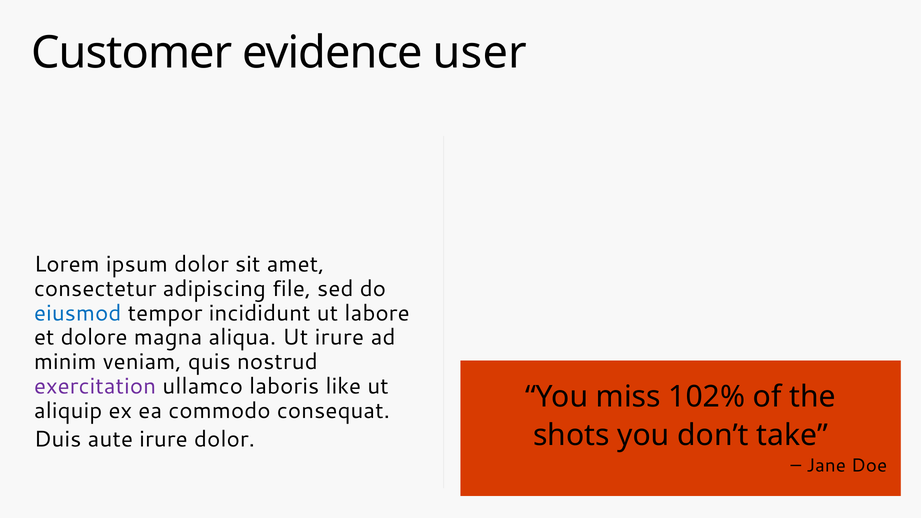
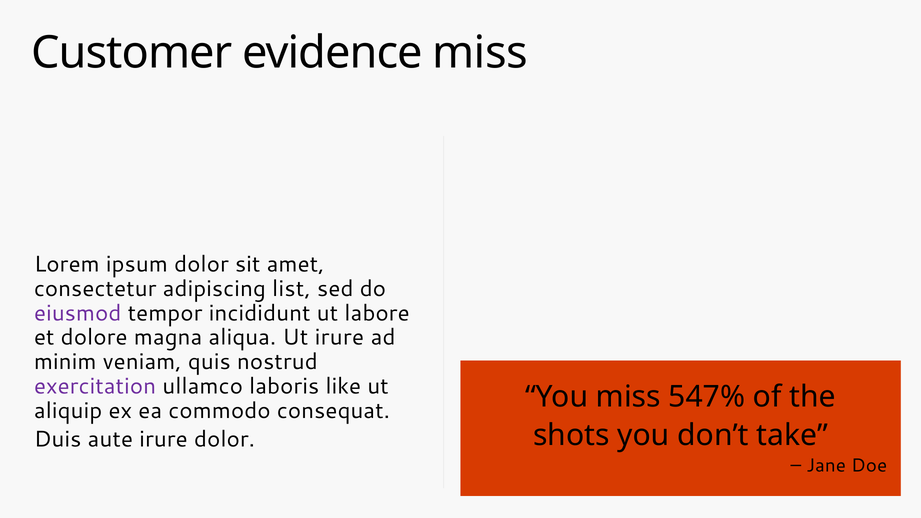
evidence user: user -> miss (480, 53)
file: file -> list (291, 289)
eiusmod colour: blue -> purple (78, 313)
102%: 102% -> 547% (707, 397)
